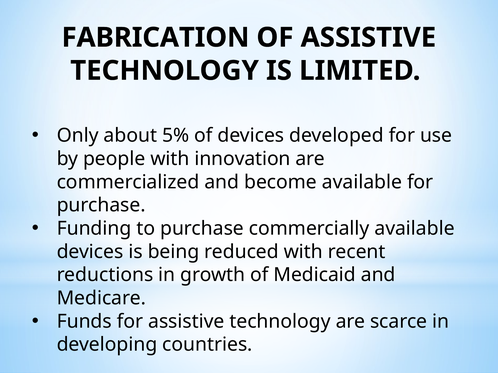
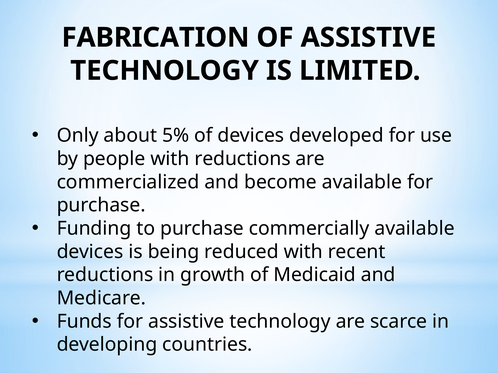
with innovation: innovation -> reductions (243, 159)
